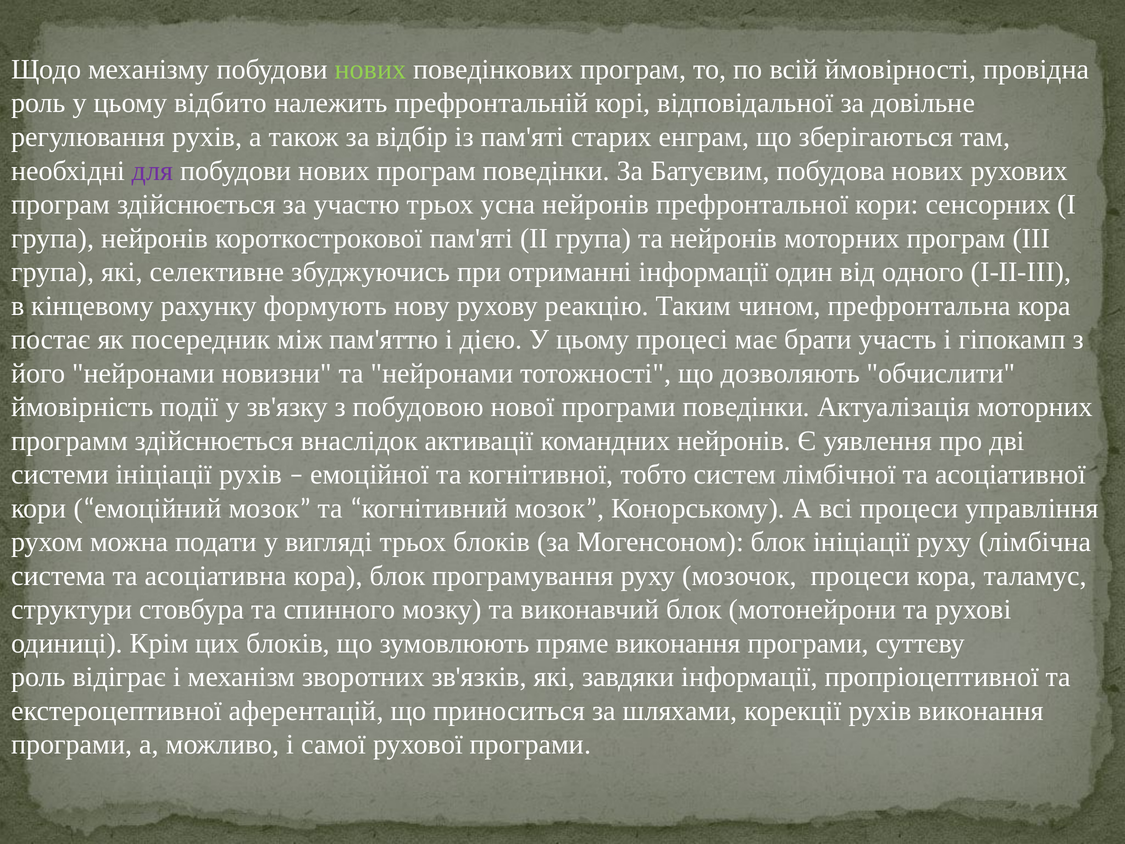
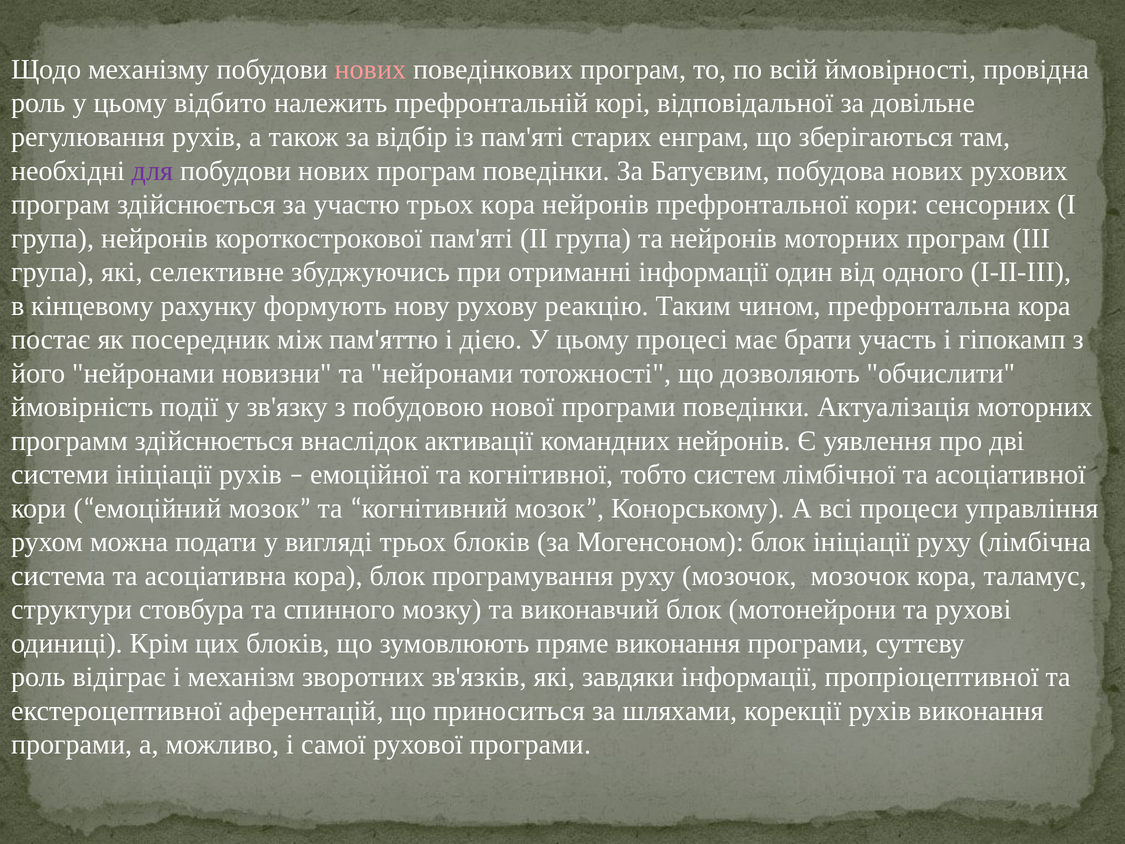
нових colour: light green -> pink (371, 69)
трьох усна: усна -> кора (508, 204)
мозочок процеси: процеси -> мозочок (860, 576)
